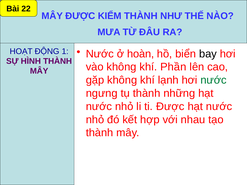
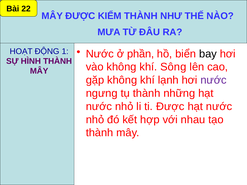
hoàn: hoàn -> phần (141, 54)
Phần: Phần -> Sông (173, 67)
nước colour: green -> purple (214, 80)
